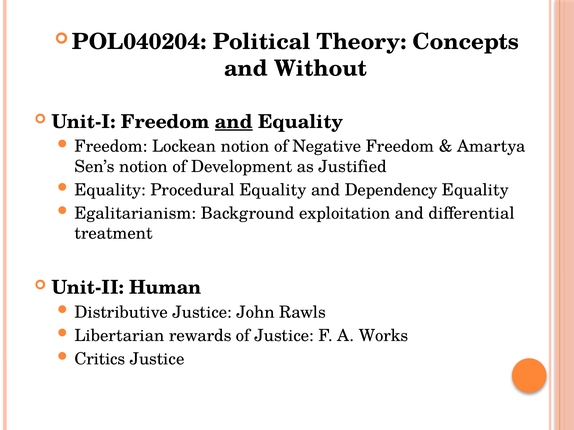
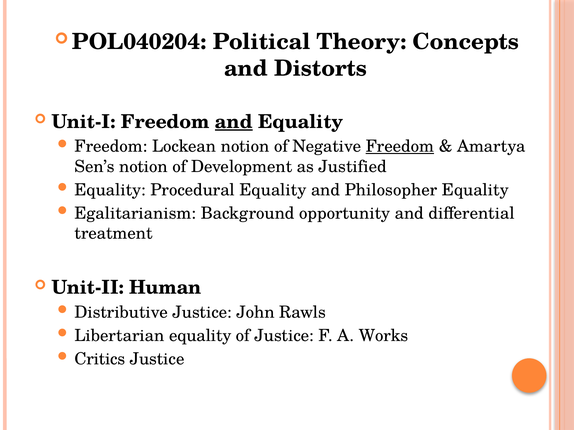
Without: Without -> Distorts (321, 68)
Freedom underline: none -> present (400, 147)
Dependency: Dependency -> Philosopher (391, 190)
exploitation: exploitation -> opportunity (345, 214)
Libertarian rewards: rewards -> equality (200, 336)
